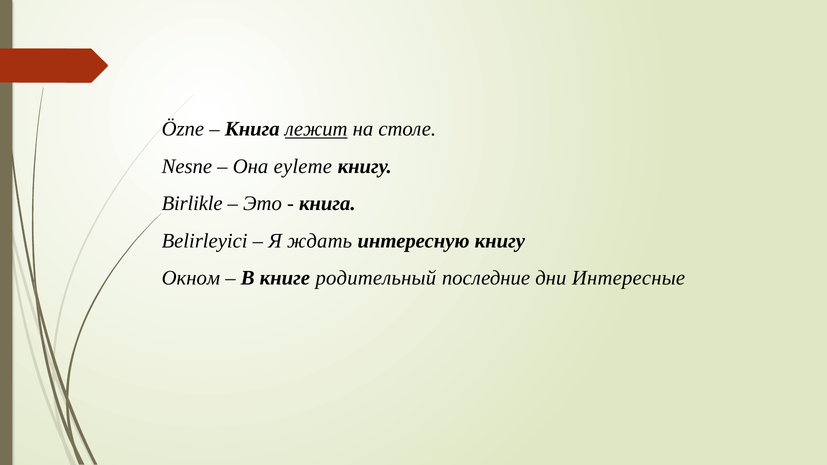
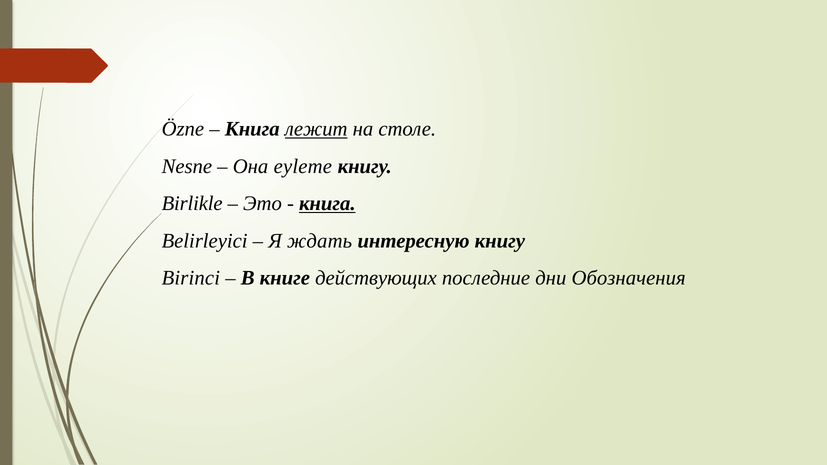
книга underline: none -> present (327, 204)
Окном: Окном -> Birinci (191, 278)
родительный: родительный -> действующих (376, 278)
Интересные: Интересные -> Обозначения (629, 278)
